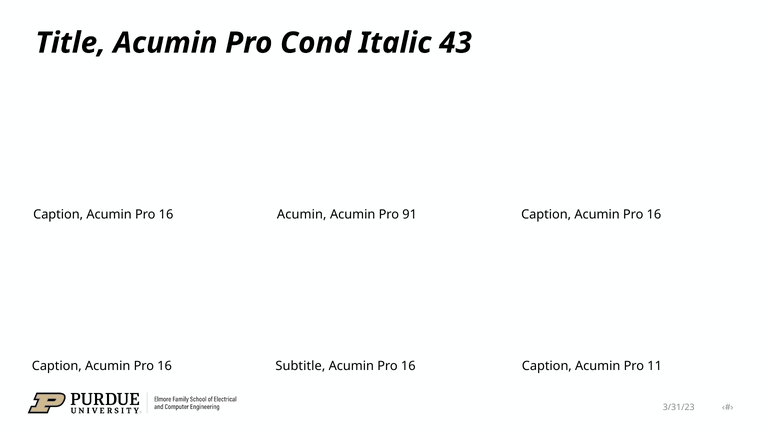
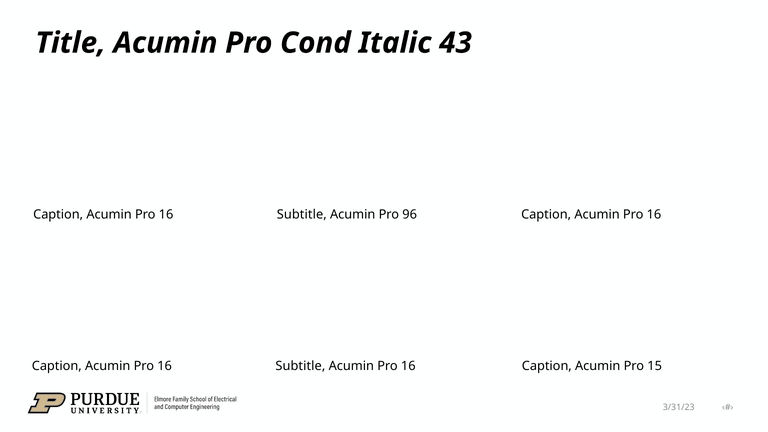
Acumin: Acumin -> Subtitle (302, 215)
91: 91 -> 96 (410, 215)
11: 11 -> 15 (655, 366)
